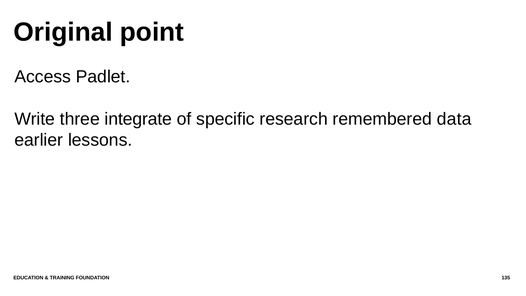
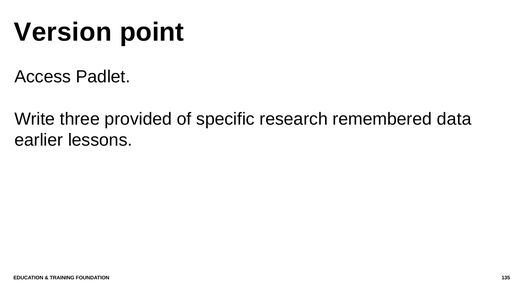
Original: Original -> Version (63, 32)
integrate: integrate -> provided (138, 119)
